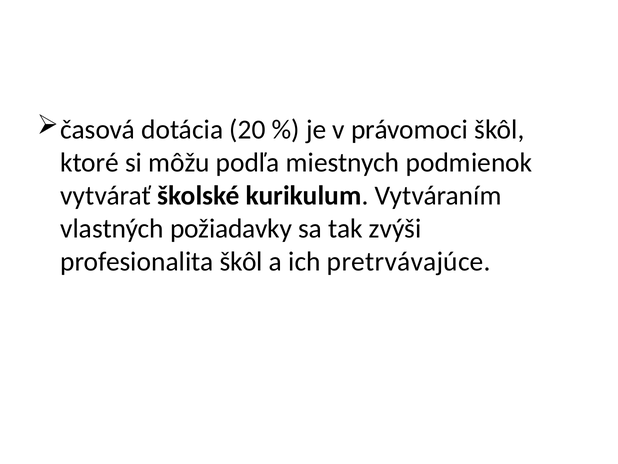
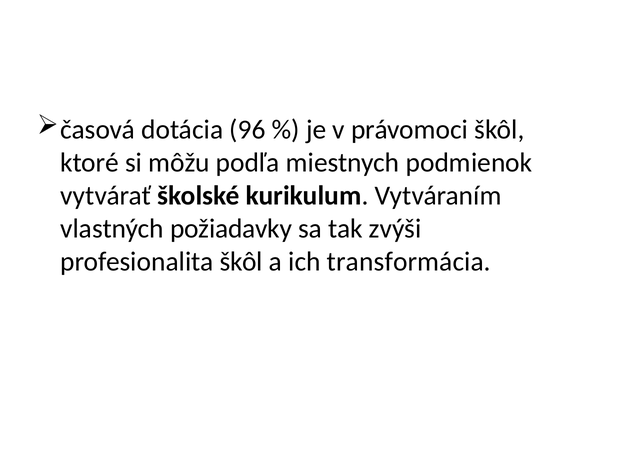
20: 20 -> 96 (248, 130)
pretrvávajúce: pretrvávajúce -> transformácia (409, 262)
